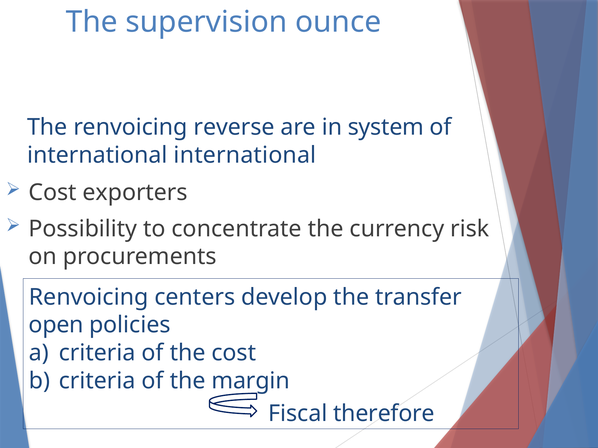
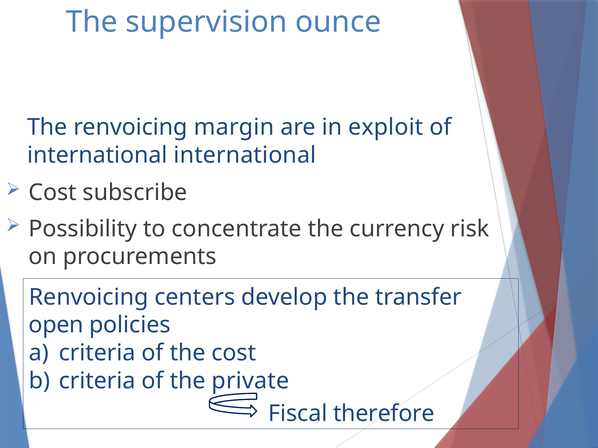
reverse: reverse -> margin (234, 127)
system: system -> exploit (386, 127)
exporters: exporters -> subscribe (135, 193)
margin: margin -> private (250, 381)
